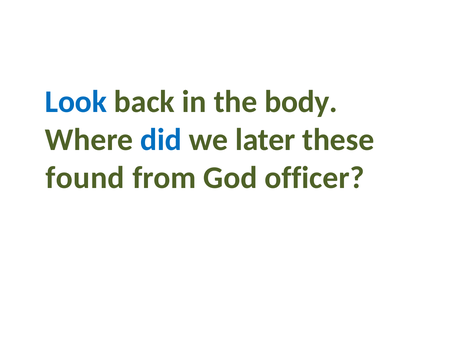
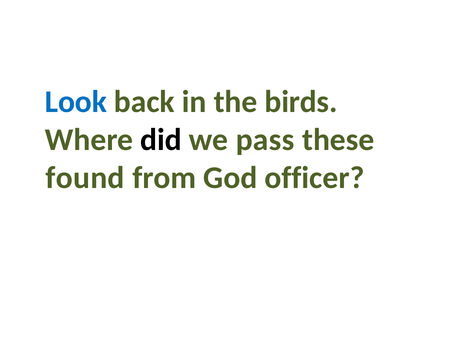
body: body -> birds (301, 102)
did colour: blue -> black (161, 140)
later: later -> pass (265, 140)
